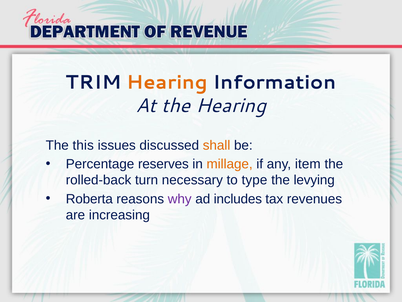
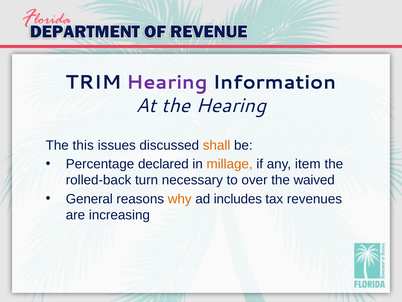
Hearing colour: orange -> purple (167, 82)
reserves: reserves -> declared (163, 164)
type: type -> over (255, 180)
levying: levying -> waived (314, 180)
Roberta: Roberta -> General (89, 199)
why colour: purple -> orange (180, 199)
